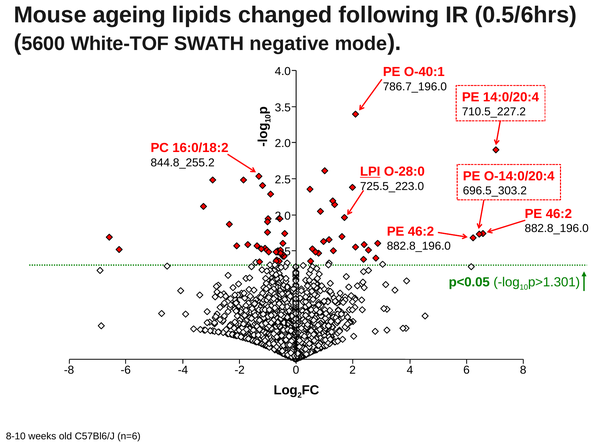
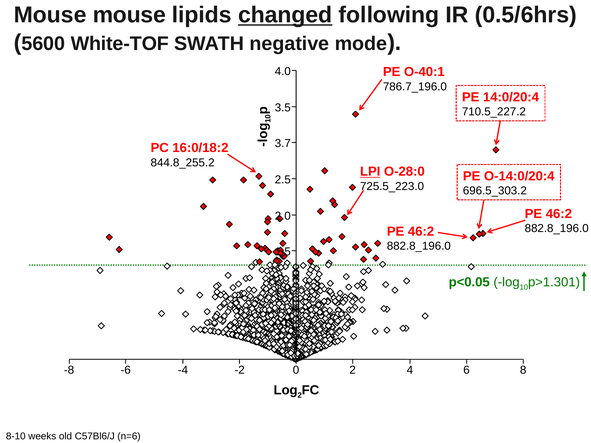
Mouse ageing: ageing -> mouse (129, 15)
changed underline: none -> present (285, 15)
2.0: 2.0 -> 3.7 (283, 143)
